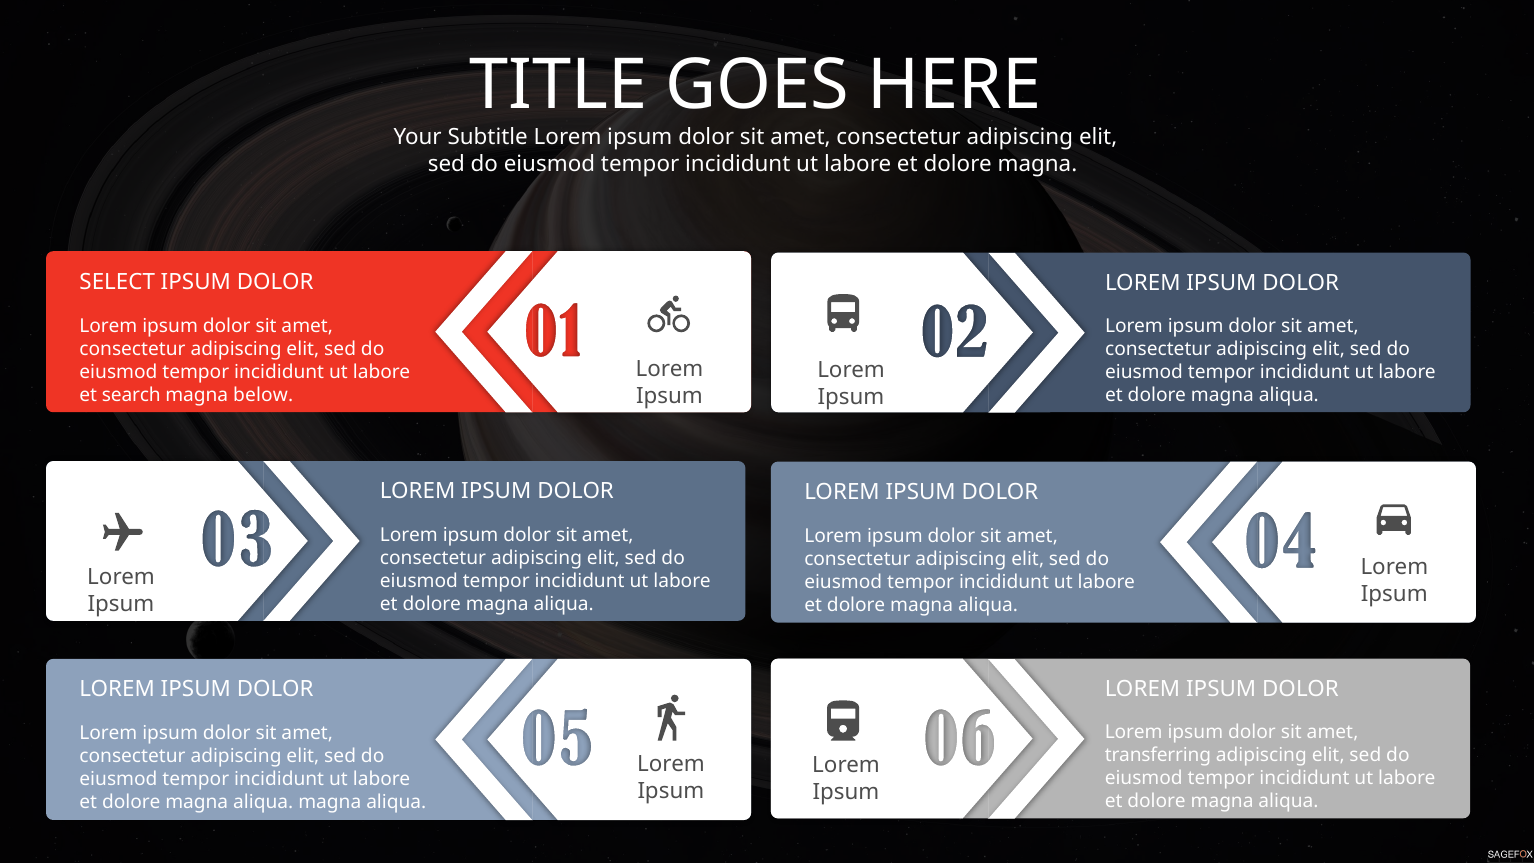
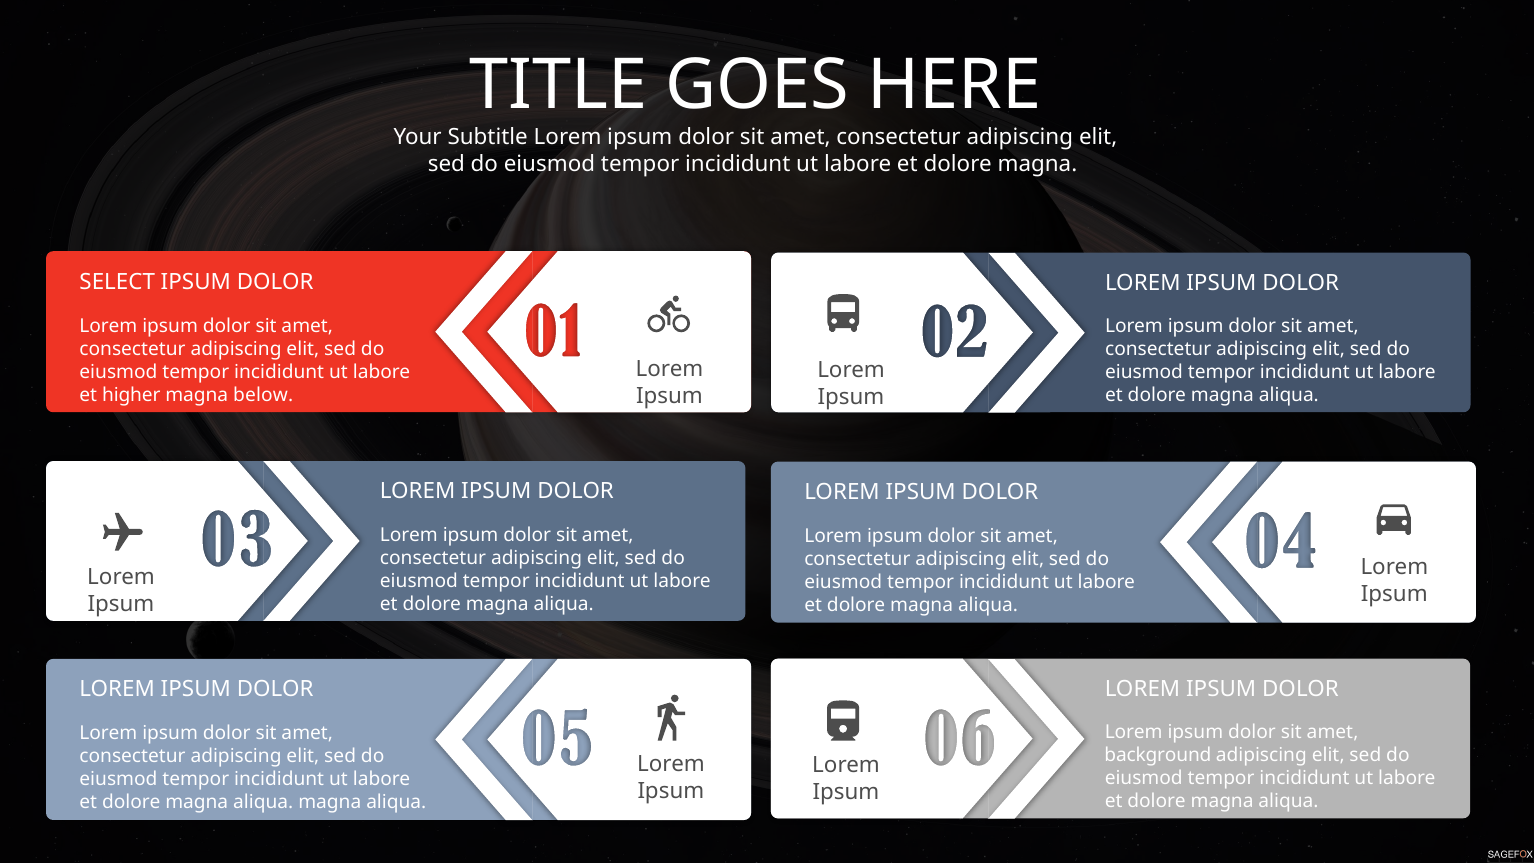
search: search -> higher (131, 395)
transferring: transferring -> background (1158, 755)
